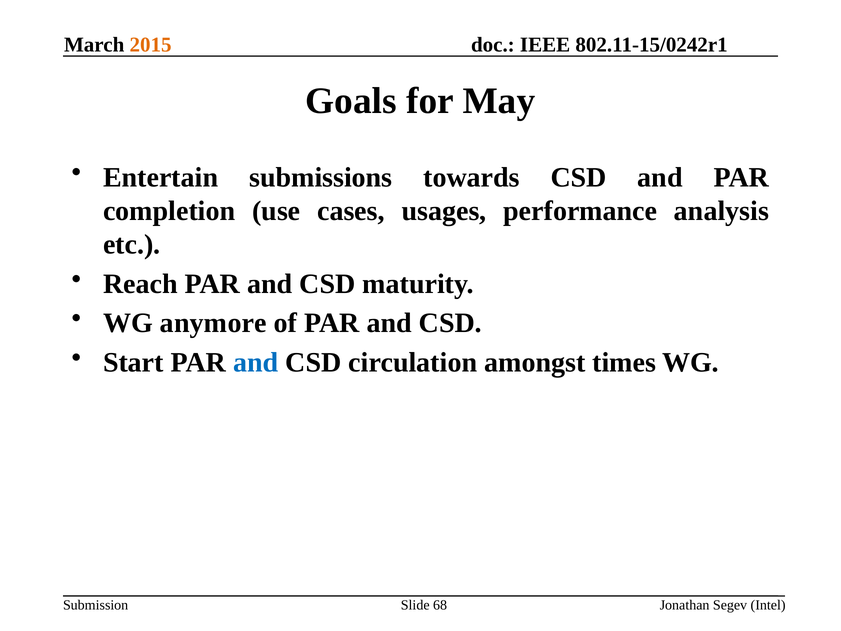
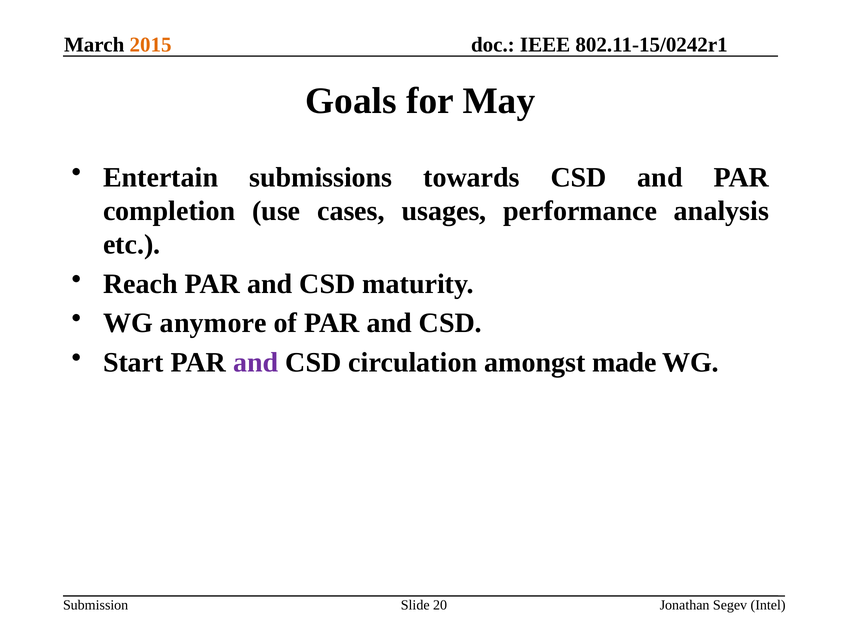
and colour: blue -> purple (256, 362)
times: times -> made (624, 362)
68: 68 -> 20 (440, 605)
